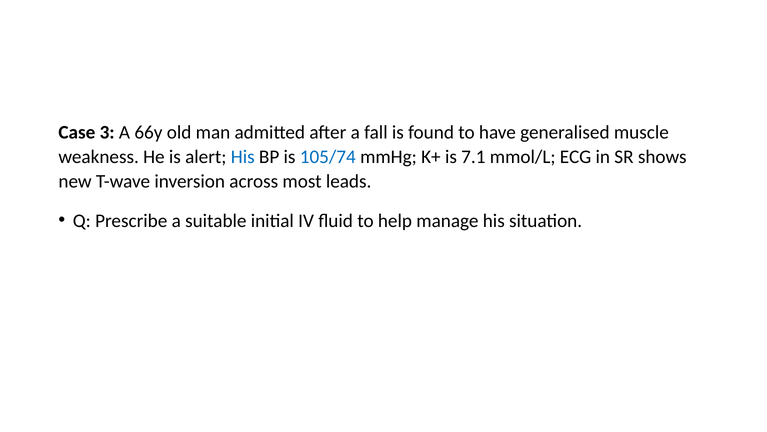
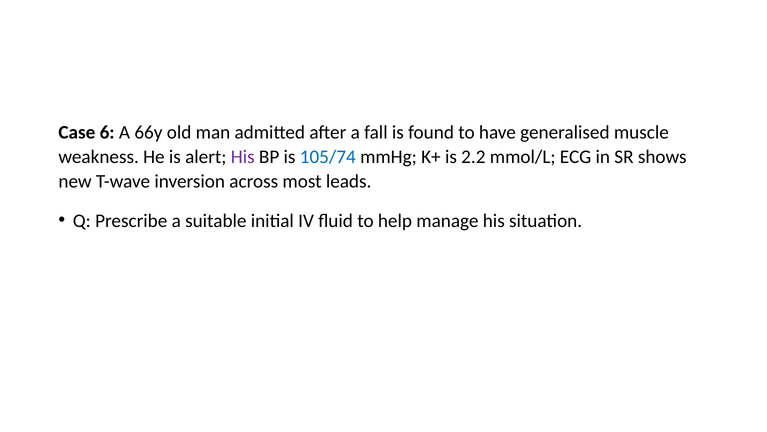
3: 3 -> 6 (107, 132)
His colour: blue -> purple (243, 157)
7.1: 7.1 -> 2.2 (473, 157)
